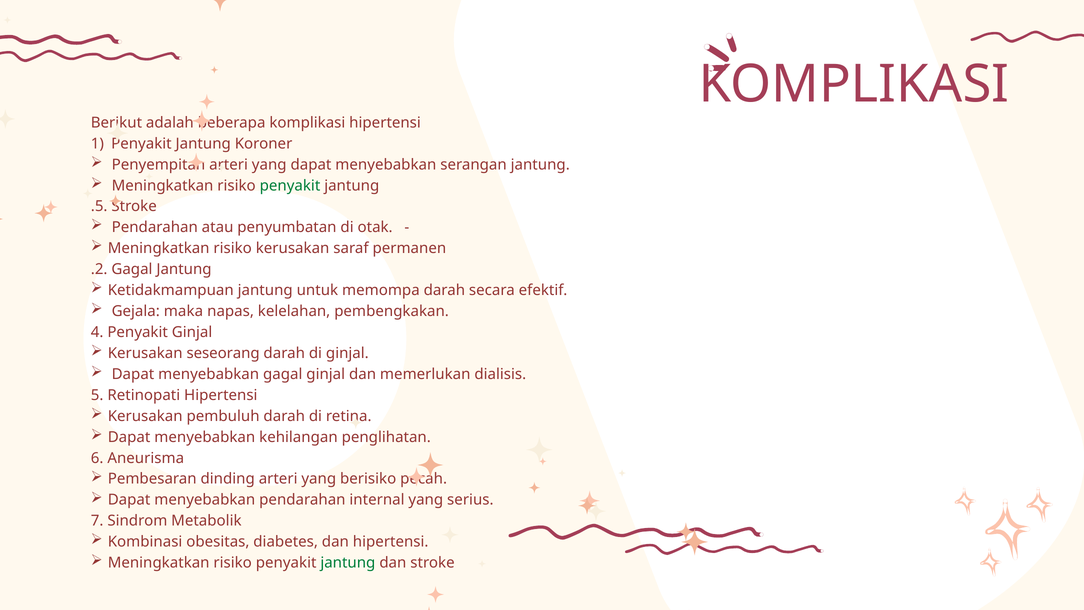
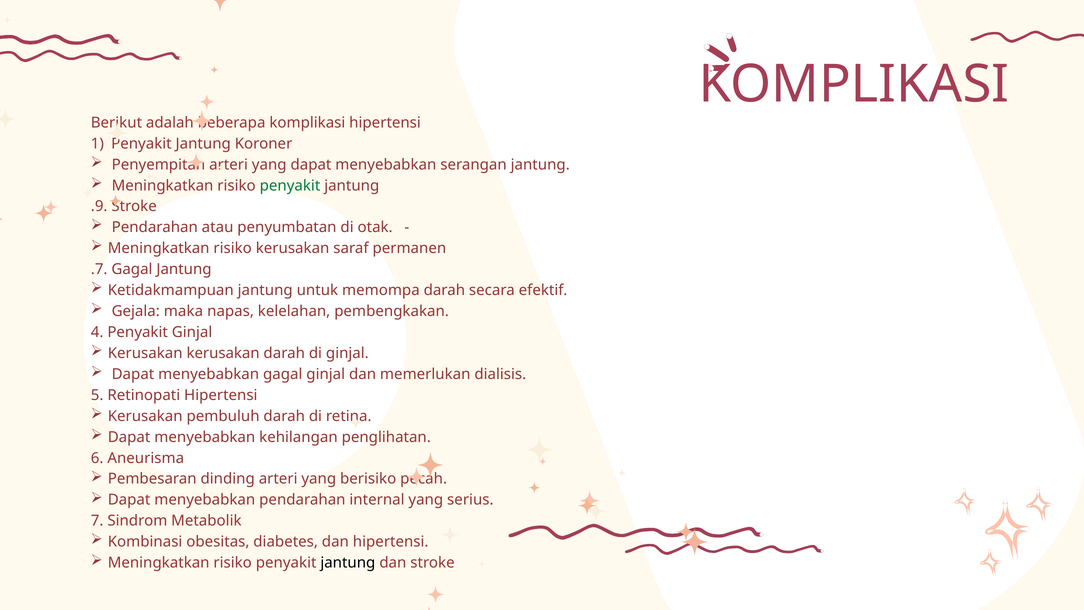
.5: .5 -> .9 (99, 206)
.2: .2 -> .7 (99, 269)
Kerusakan seseorang: seseorang -> kerusakan (223, 353)
jantung colour: green -> black (348, 563)
